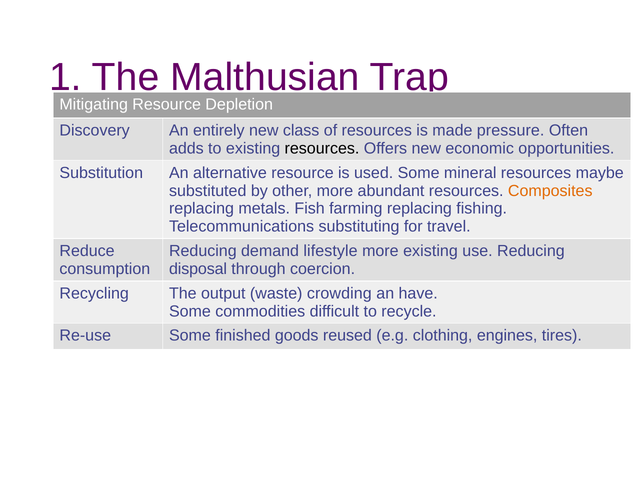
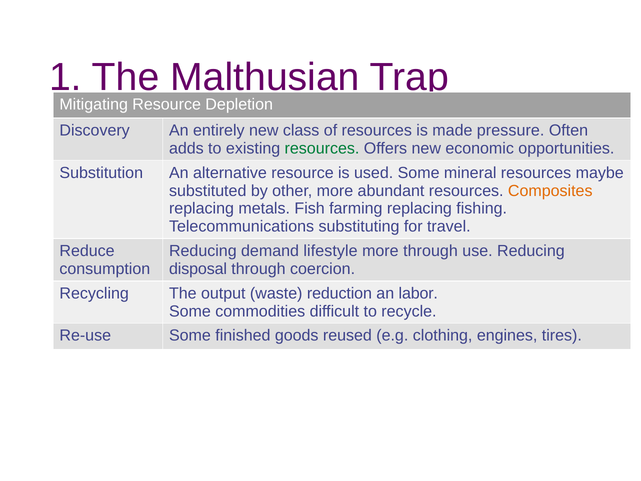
resources colour: black -> green (322, 148)
more existing: existing -> through (431, 251)
crowding: crowding -> reduction (339, 293)
have: have -> labor (418, 293)
